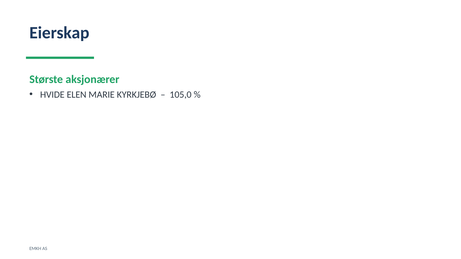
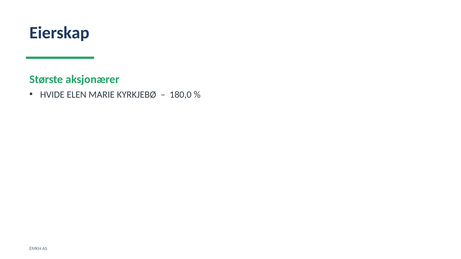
105,0: 105,0 -> 180,0 (181, 95)
